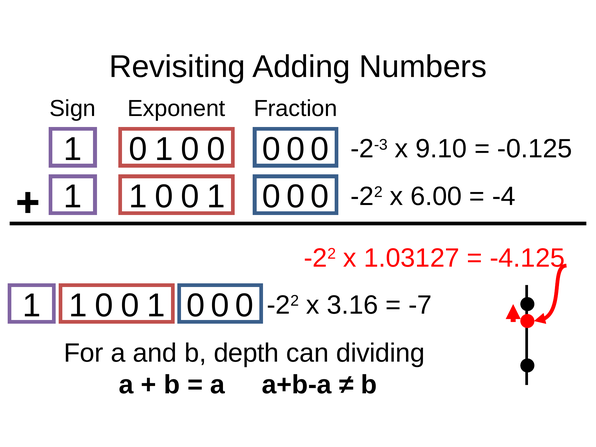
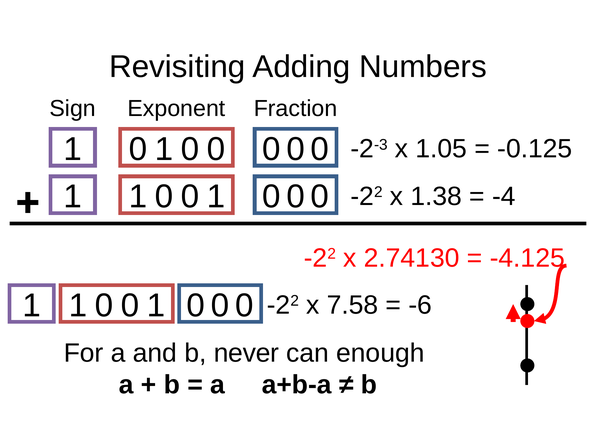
9.10: 9.10 -> 1.05 (441, 149)
6.00: 6.00 -> 1.38 (436, 196)
1.03127: 1.03127 -> 2.74130 (412, 258)
3.16: 3.16 -> 7.58 (353, 305)
-7: -7 -> -6 (420, 305)
depth: depth -> never (246, 353)
dividing: dividing -> enough (380, 353)
